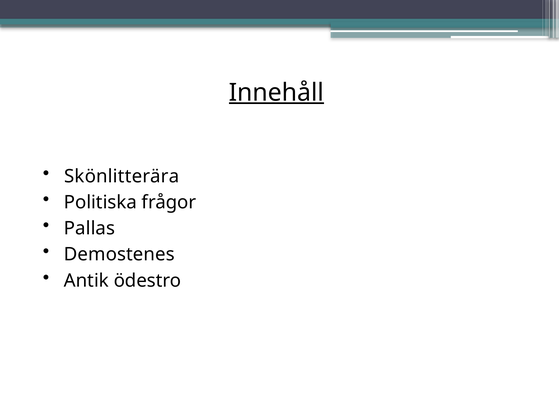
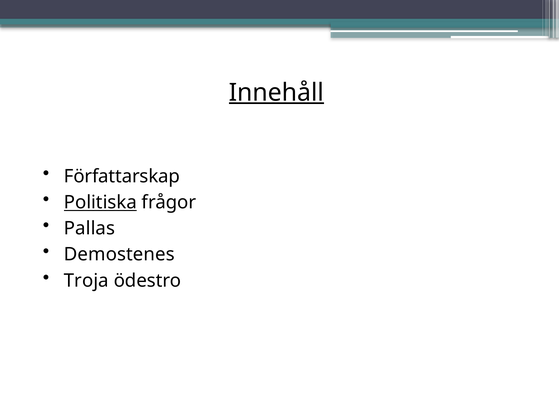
Skönlitterära: Skönlitterära -> Författarskap (122, 176)
Politiska underline: none -> present (100, 203)
Antik: Antik -> Troja (86, 281)
